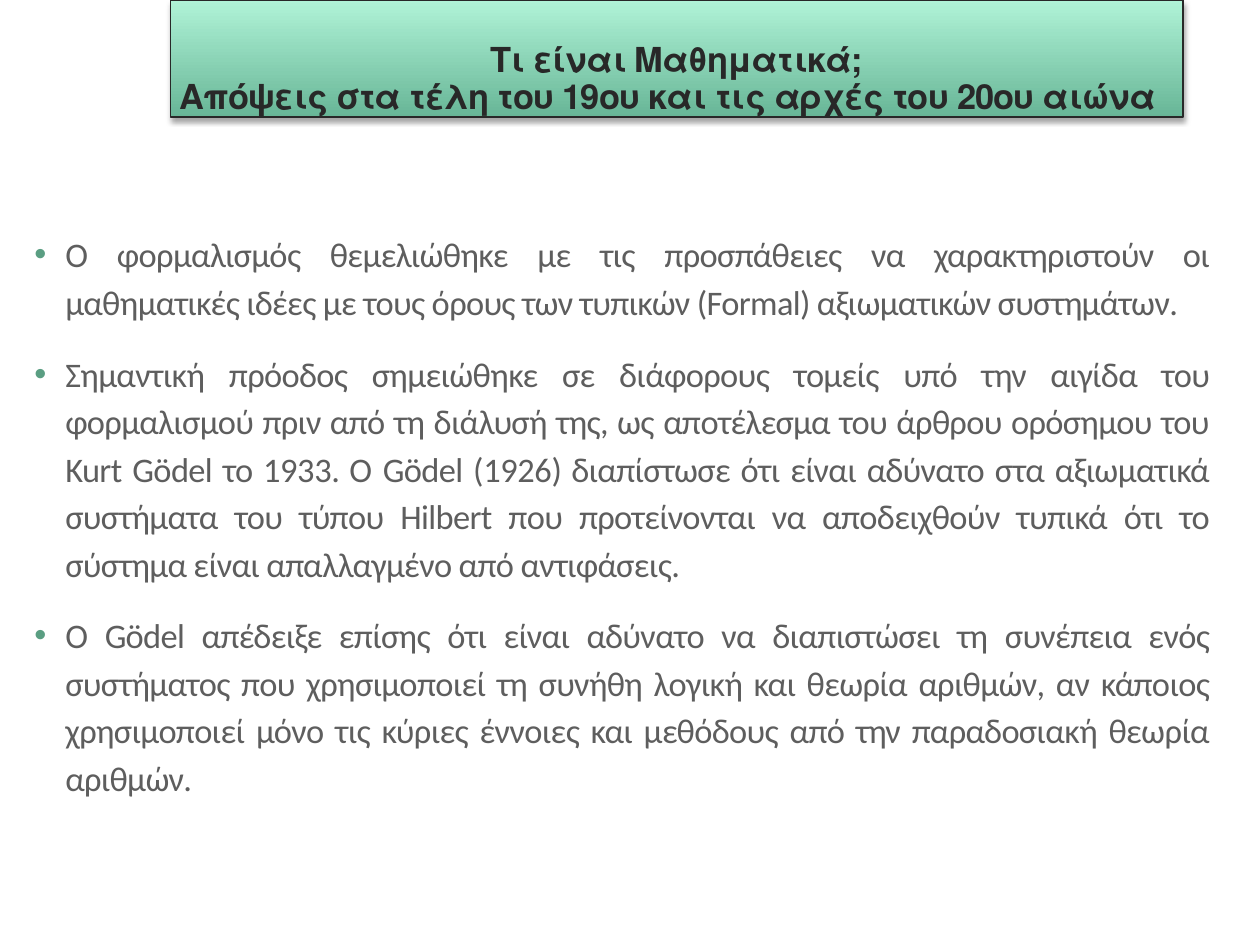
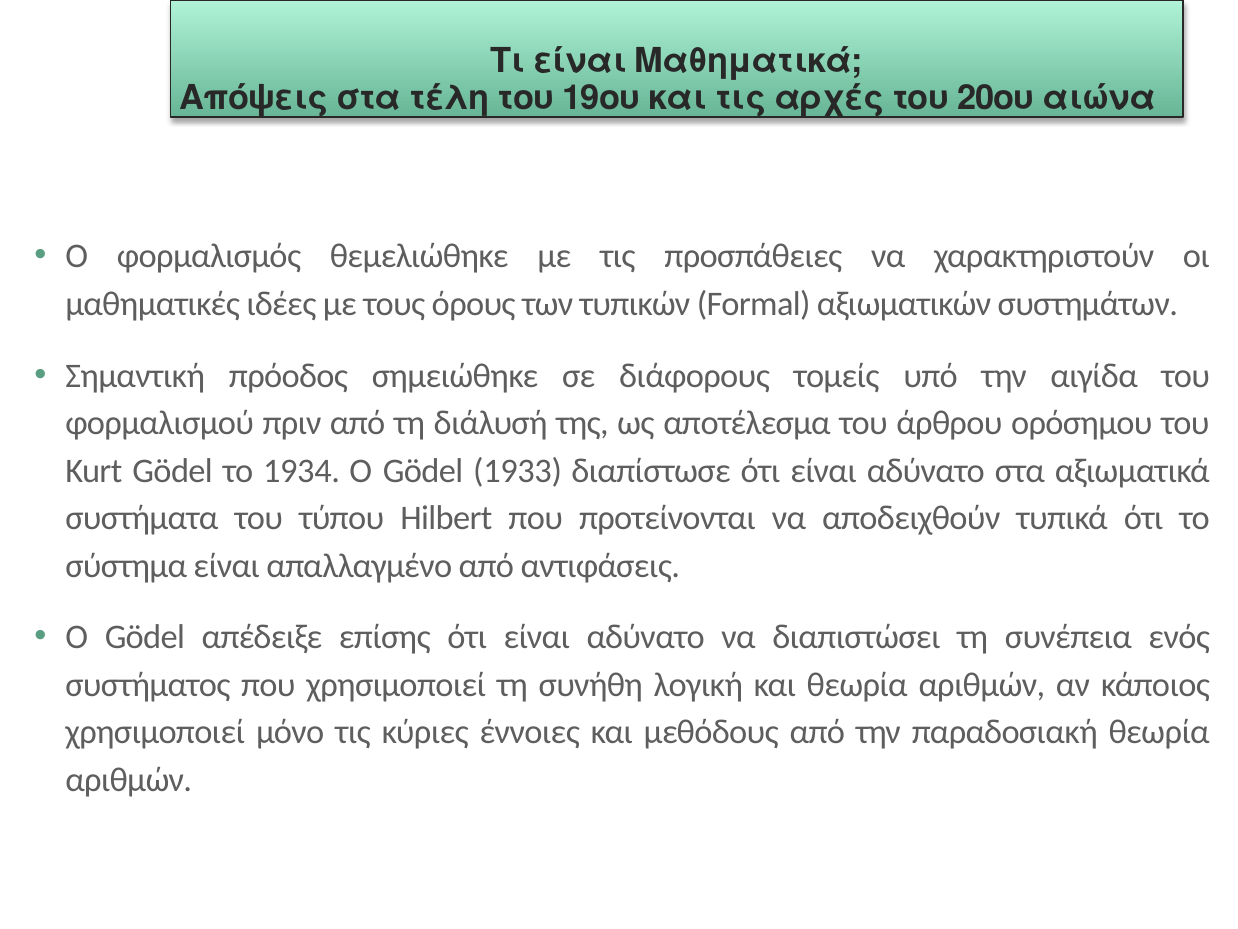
1933: 1933 -> 1934 (302, 470)
1926: 1926 -> 1933 (518, 470)
